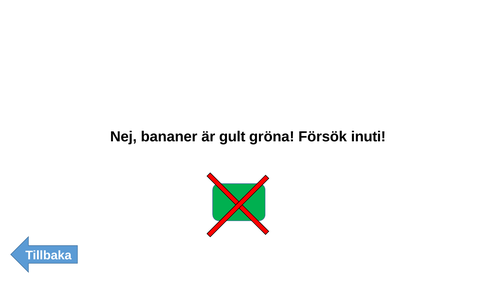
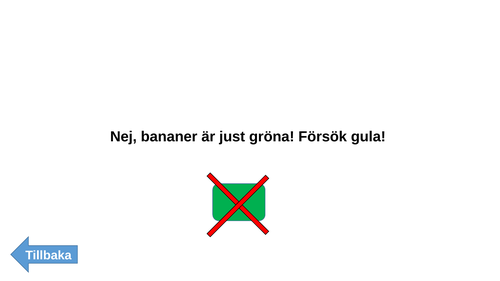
gult: gult -> just (232, 137)
inuti: inuti -> gula (368, 137)
